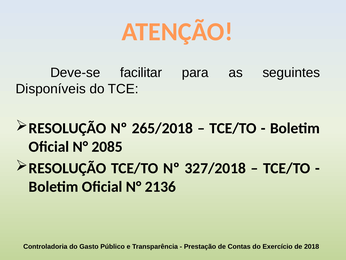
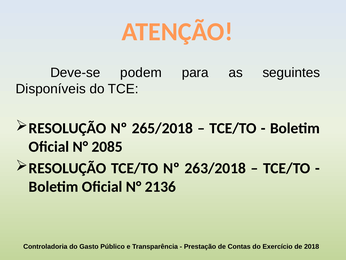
facilitar: facilitar -> podem (141, 73)
327/2018: 327/2018 -> 263/2018 (215, 168)
